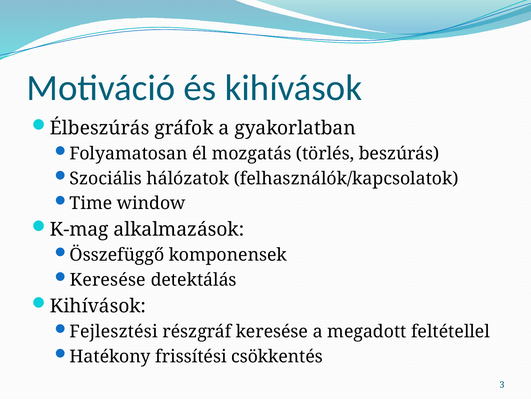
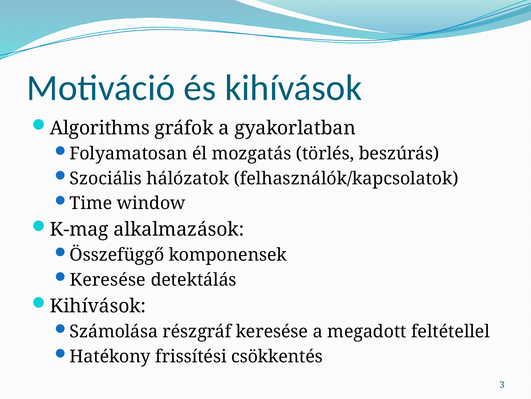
Élbeszúrás: Élbeszúrás -> Algorithms (100, 128)
Fejlesztési: Fejlesztési -> Számolása (114, 331)
